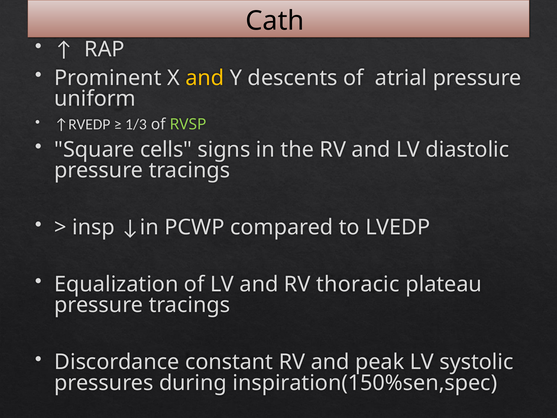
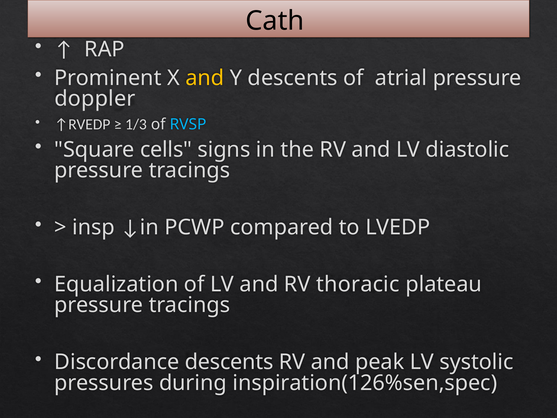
uniform: uniform -> doppler (95, 99)
RVSP colour: light green -> light blue (188, 124)
Discordance constant: constant -> descents (229, 362)
inspiration(150%sen,spec: inspiration(150%sen,spec -> inspiration(126%sen,spec (365, 383)
